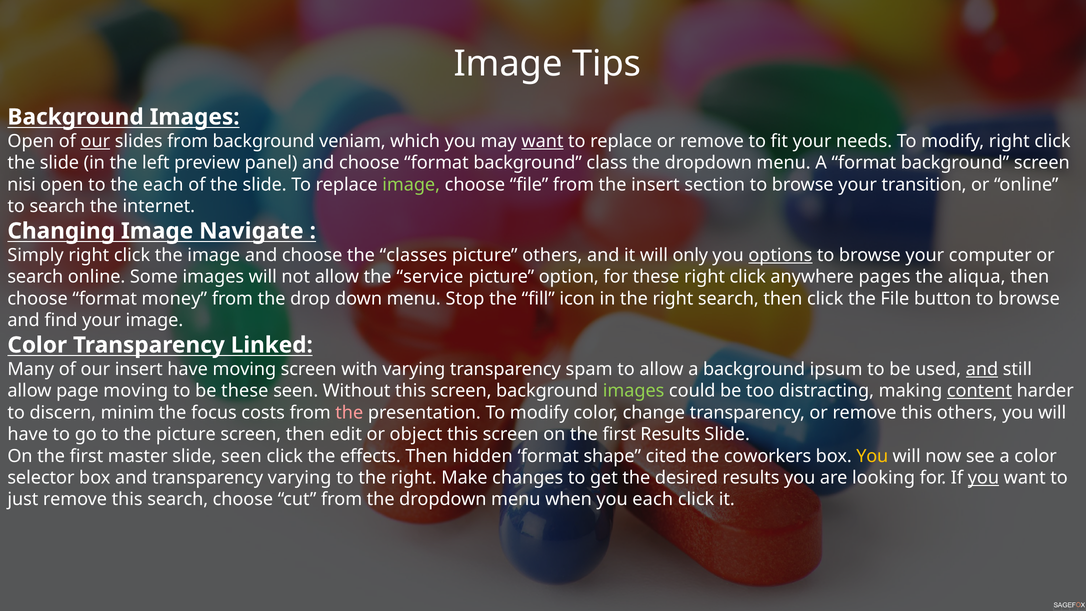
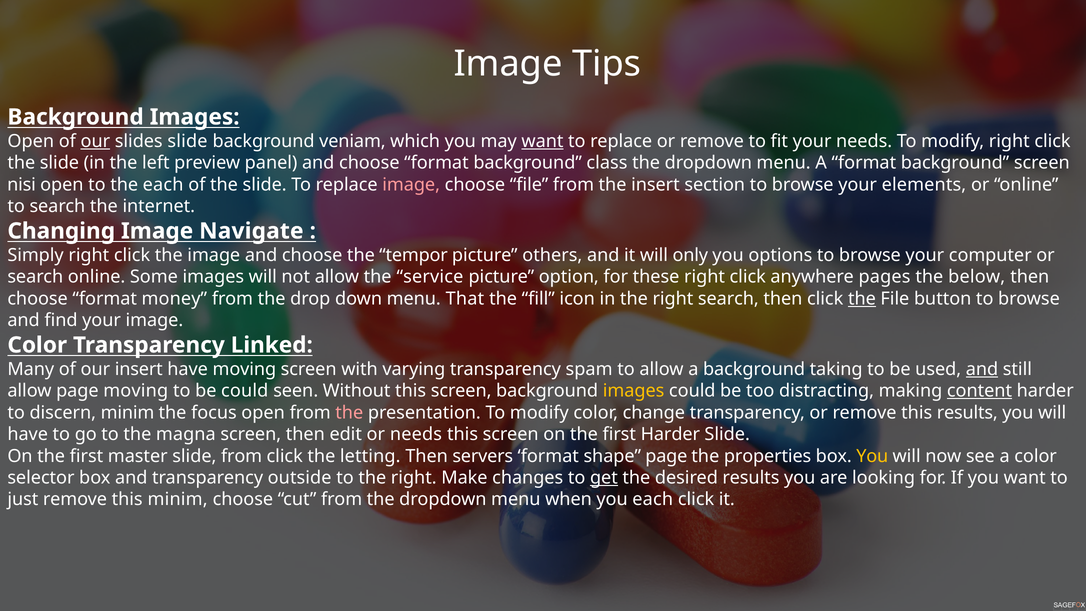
slides from: from -> slide (187, 141)
image colour: light green -> pink (411, 185)
transition: transition -> elements (924, 185)
classes: classes -> tempor (414, 255)
options underline: present -> none (780, 255)
aliqua: aliqua -> below (977, 277)
Stop: Stop -> That (465, 299)
the underline: none -> present (862, 299)
ipsum: ipsum -> taking (836, 369)
be these: these -> could (245, 391)
images colour: light green -> yellow (634, 391)
focus costs: costs -> open (263, 413)
this others: others -> results (967, 413)
the picture: picture -> magna (186, 434)
or object: object -> needs (416, 434)
first Results: Results -> Harder (670, 434)
slide seen: seen -> from (242, 456)
effects: effects -> letting (370, 456)
hidden: hidden -> servers (483, 456)
shape cited: cited -> page (666, 456)
coworkers: coworkers -> properties (768, 456)
transparency varying: varying -> outside (300, 478)
get underline: none -> present (604, 478)
you underline: present -> none (983, 478)
this search: search -> minim (178, 499)
